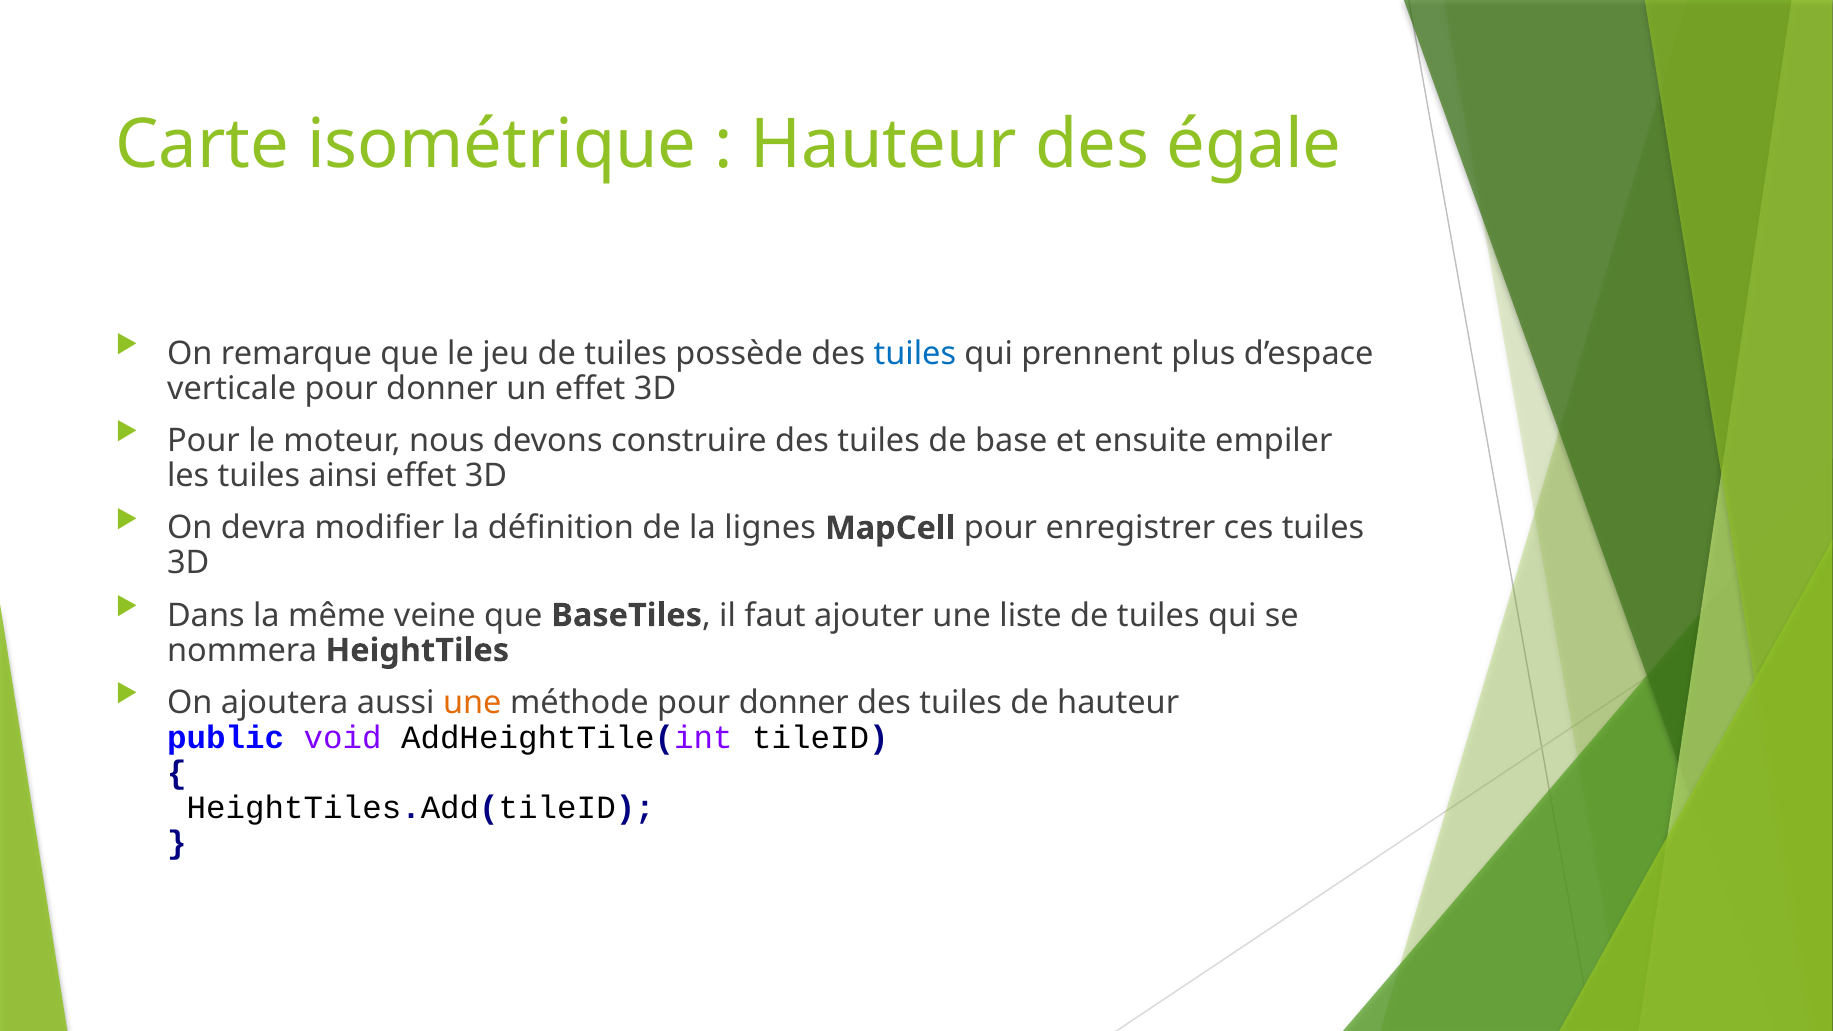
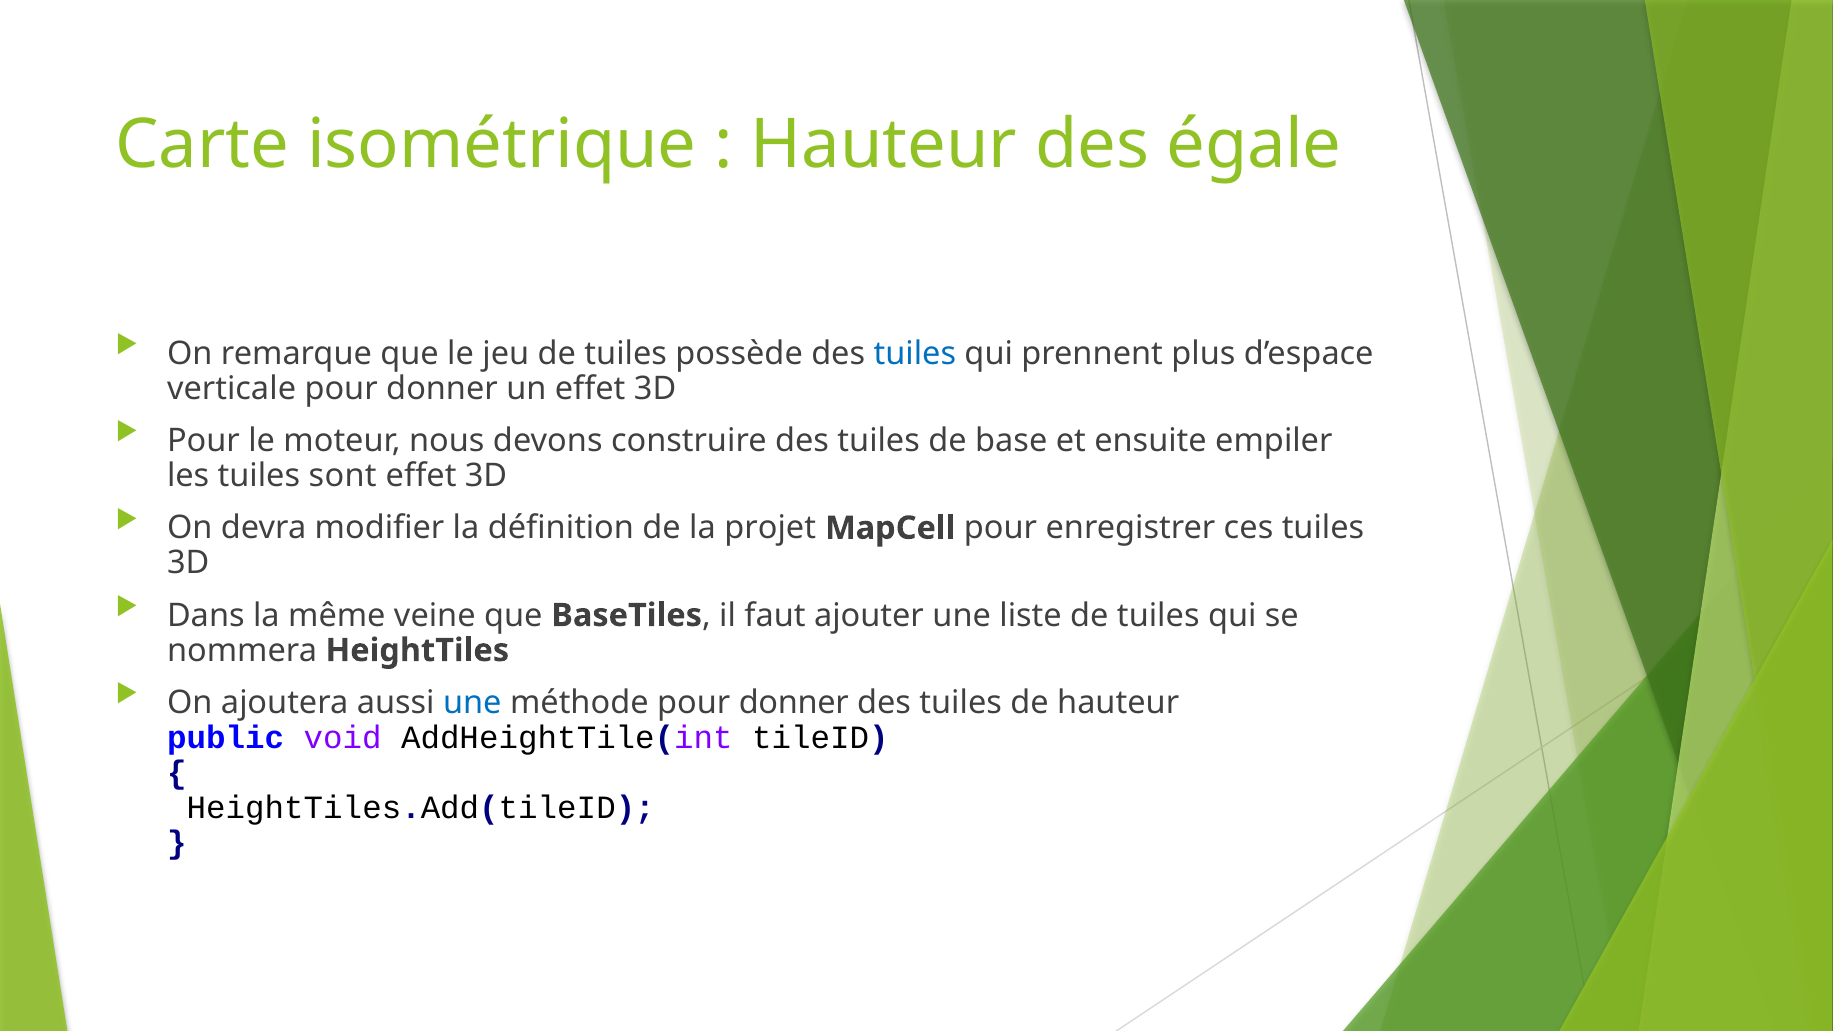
ainsi: ainsi -> sont (343, 476)
lignes: lignes -> projet (770, 528)
une colour: orange -> blue (472, 703)
